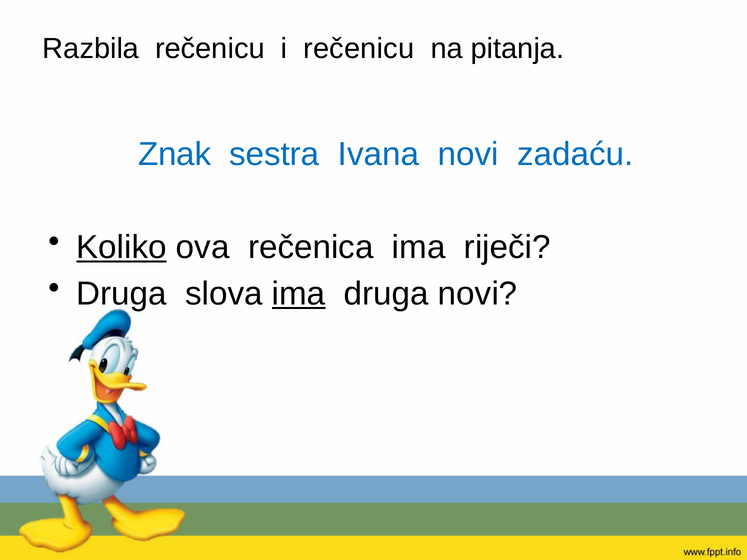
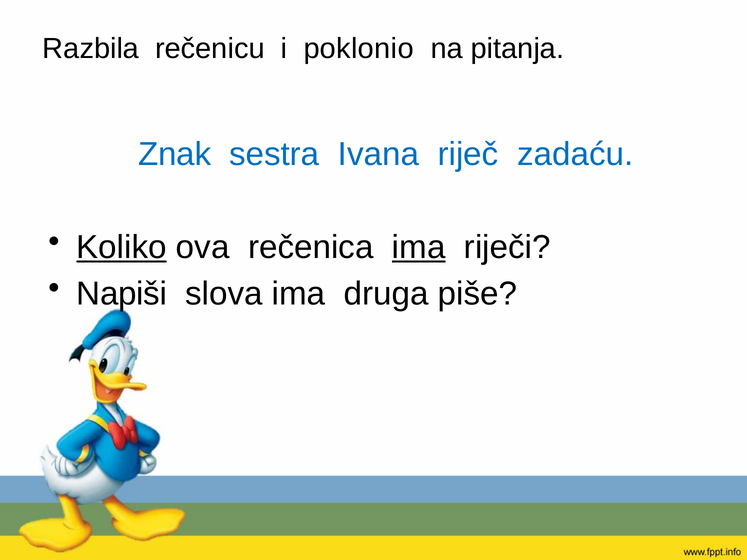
i rečenicu: rečenicu -> poklonio (359, 49)
Ivana novi: novi -> riječ (468, 154)
ima underline: none -> present (419, 247)
Druga: Druga -> Napiši (122, 294)
ima underline: present -> none (299, 294)
druga novi: novi -> piše (478, 294)
